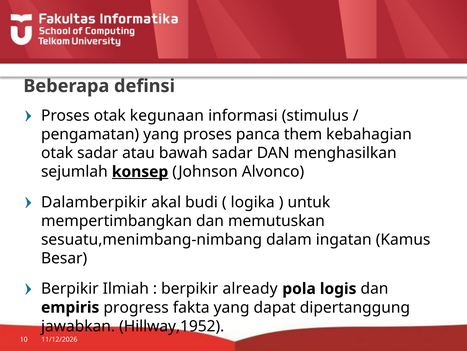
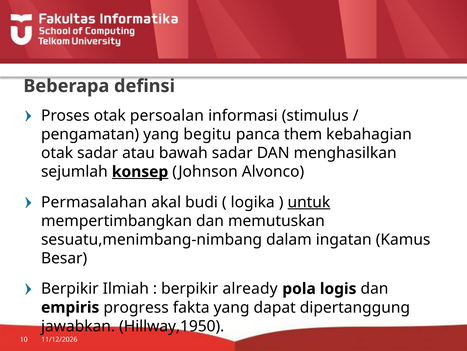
kegunaan: kegunaan -> persoalan (167, 115)
yang proses: proses -> begitu (207, 134)
Dalamberpikir: Dalamberpikir -> Permasalahan (94, 202)
untuk underline: none -> present (309, 202)
Hillway,1952: Hillway,1952 -> Hillway,1950 (172, 326)
